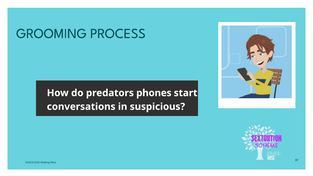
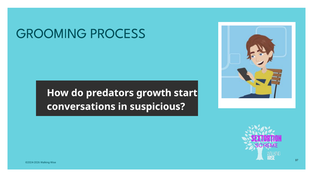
phones: phones -> growth (154, 93)
